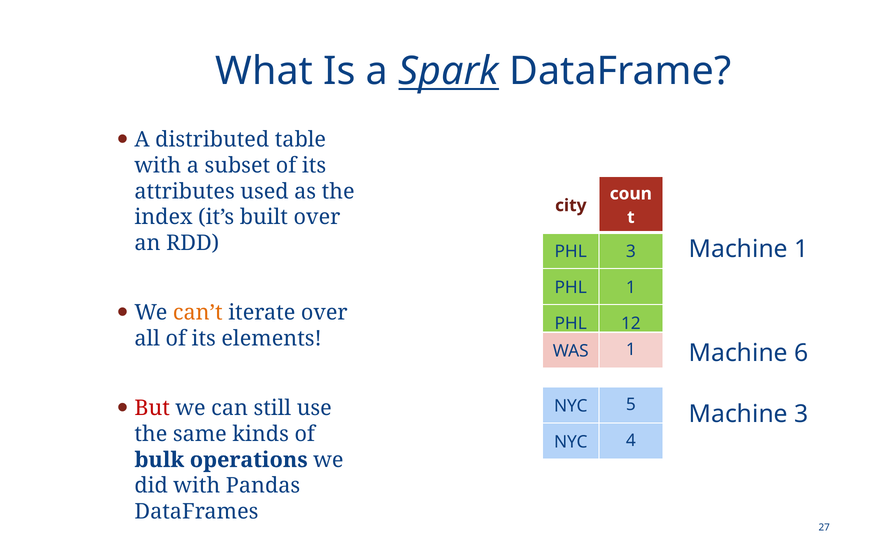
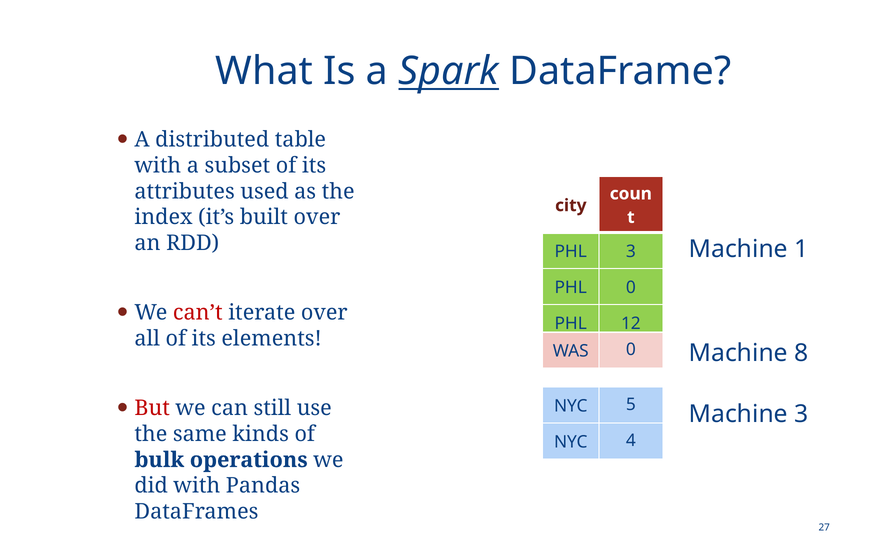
PHL 1: 1 -> 0 (631, 288)
can’t colour: orange -> red (198, 313)
6: 6 -> 8 (801, 354)
WAS 1: 1 -> 0 (631, 350)
